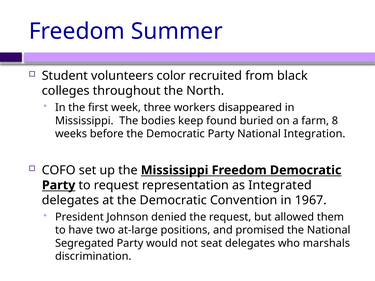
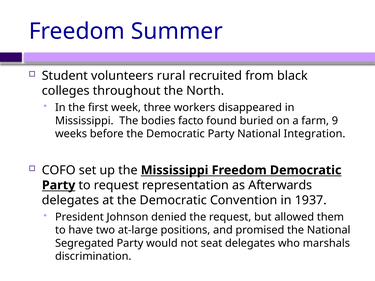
color: color -> rural (171, 76)
keep: keep -> facto (191, 121)
8: 8 -> 9 (335, 121)
Integrated: Integrated -> Afterwards (280, 185)
1967: 1967 -> 1937 (311, 200)
